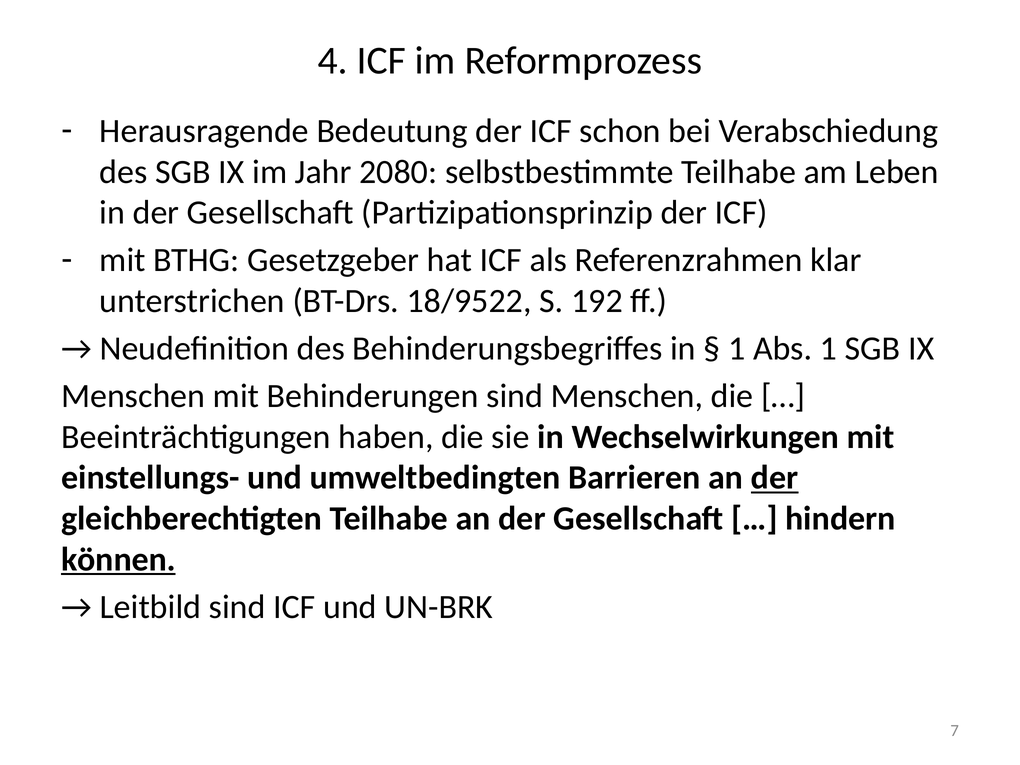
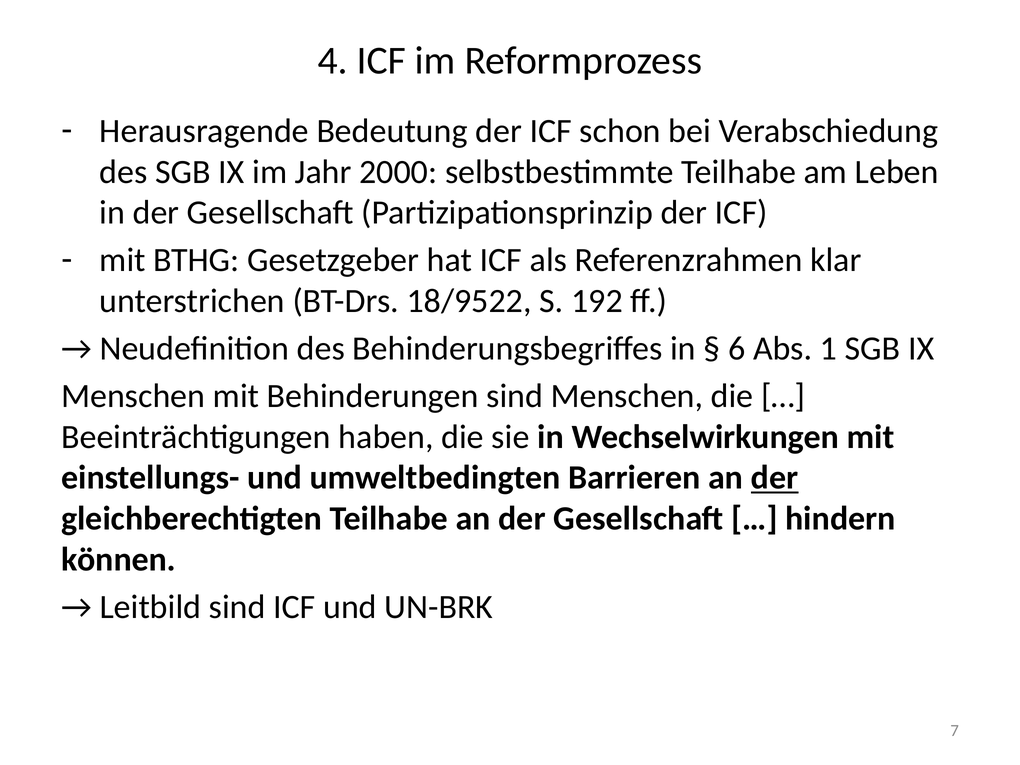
2080: 2080 -> 2000 (398, 172)
1: 1 -> 6 (737, 349)
können underline: present -> none (119, 559)
